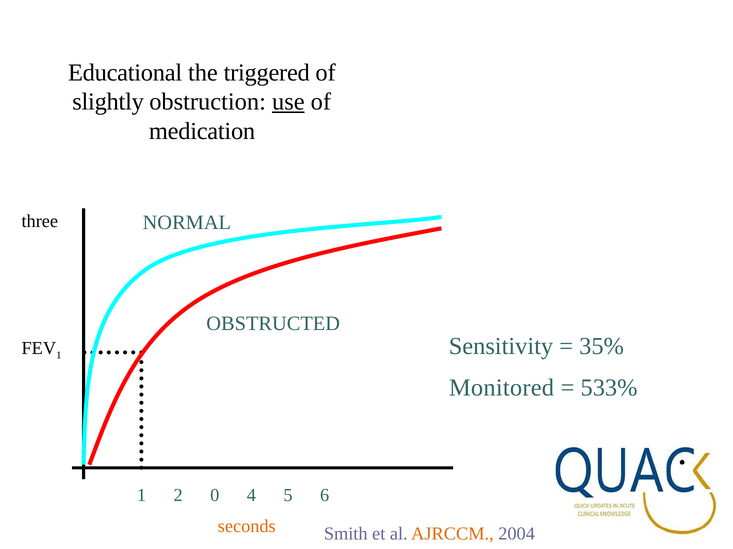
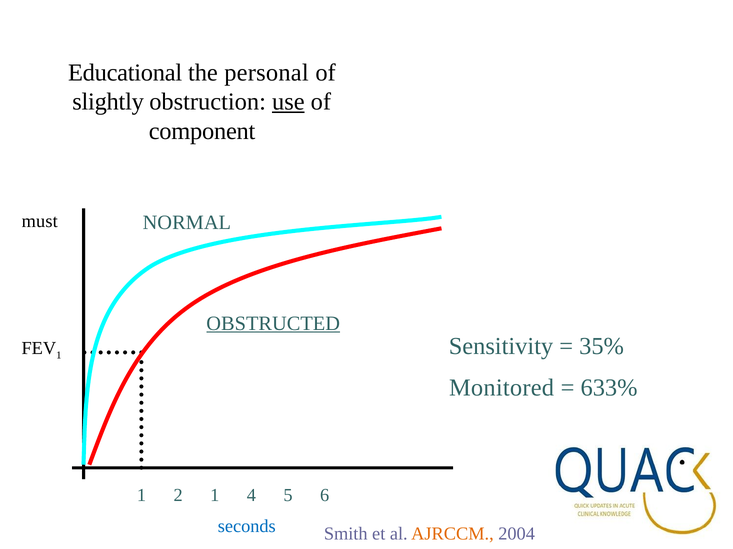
triggered: triggered -> personal (266, 73)
medication: medication -> component (202, 131)
three: three -> must (40, 222)
OBSTRUCTED underline: none -> present (273, 324)
533%: 533% -> 633% (609, 388)
2 0: 0 -> 1 (215, 496)
seconds colour: orange -> blue (247, 527)
